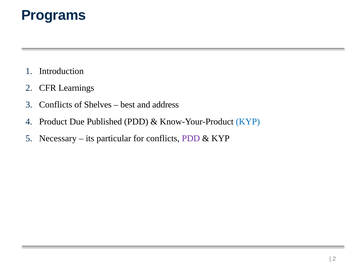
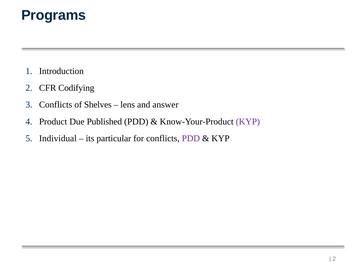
Learnings: Learnings -> Codifying (76, 88)
best: best -> lens (128, 105)
address: address -> answer (166, 105)
KYP colour: blue -> purple (248, 122)
Necessary: Necessary -> Individual (58, 139)
